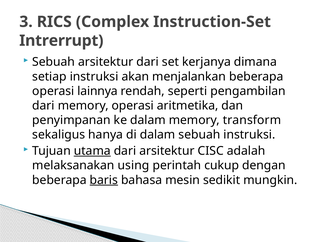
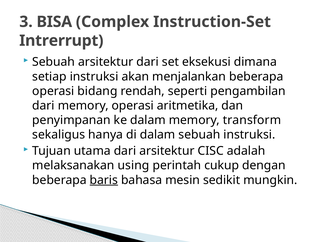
RICS: RICS -> BISA (54, 22)
kerjanya: kerjanya -> eksekusi (206, 62)
lainnya: lainnya -> bidang (97, 91)
utama underline: present -> none (92, 151)
